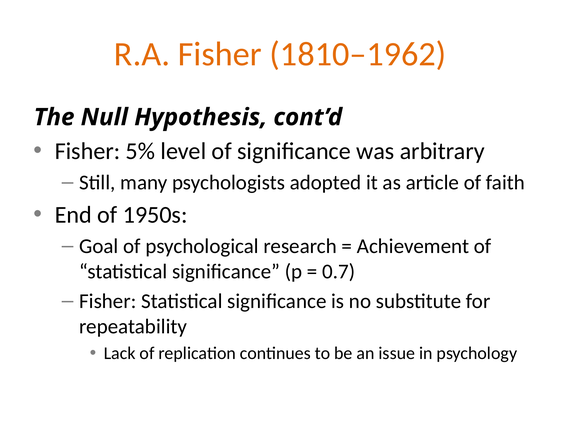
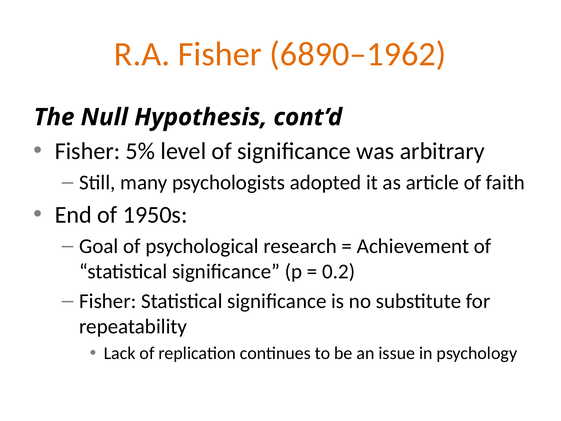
1810–1962: 1810–1962 -> 6890–1962 (358, 54)
0.7: 0.7 -> 0.2 (339, 271)
